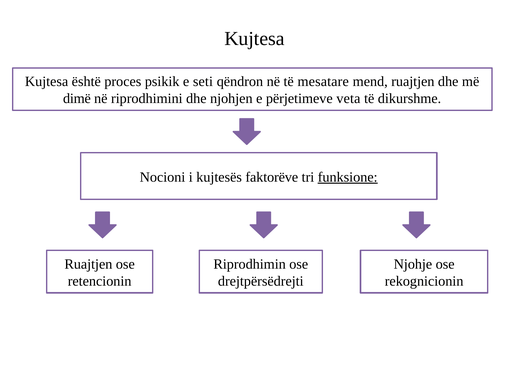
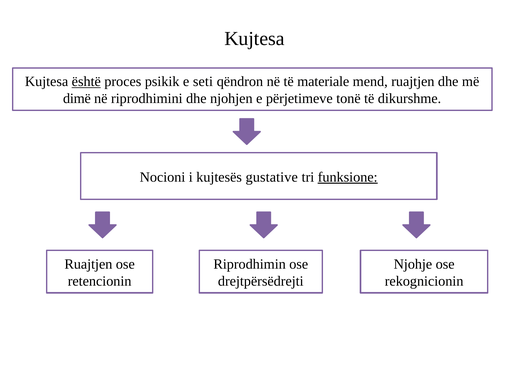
është underline: none -> present (86, 82)
mesatare: mesatare -> materiale (323, 82)
veta: veta -> tonë (348, 99)
faktorëve: faktorëve -> gustative (272, 177)
